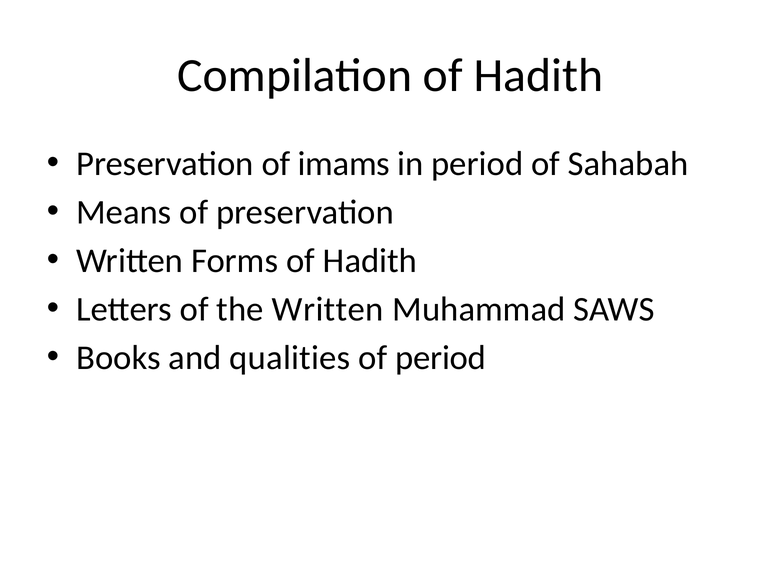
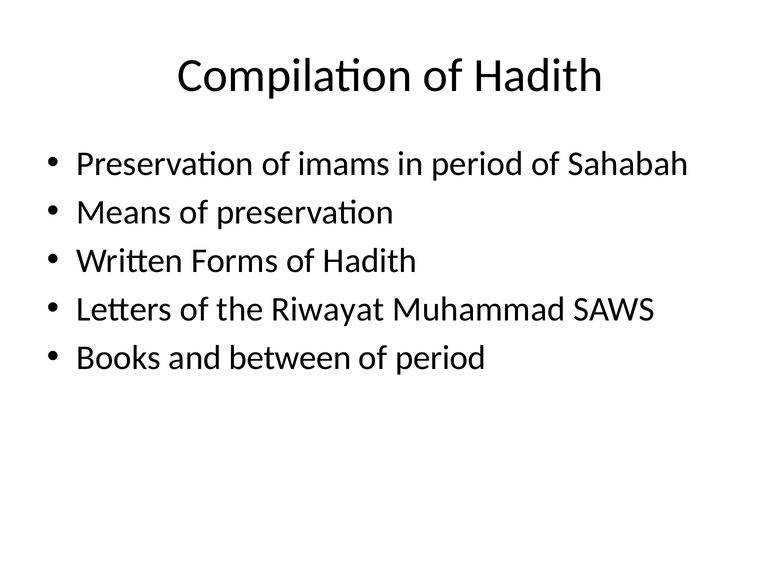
the Written: Written -> Riwayat (328, 310)
qualities: qualities -> between (290, 358)
